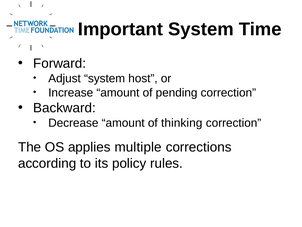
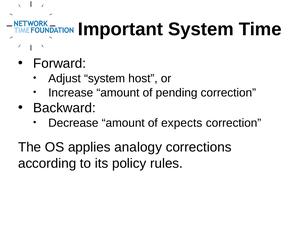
thinking: thinking -> expects (182, 123)
multiple: multiple -> analogy (138, 147)
